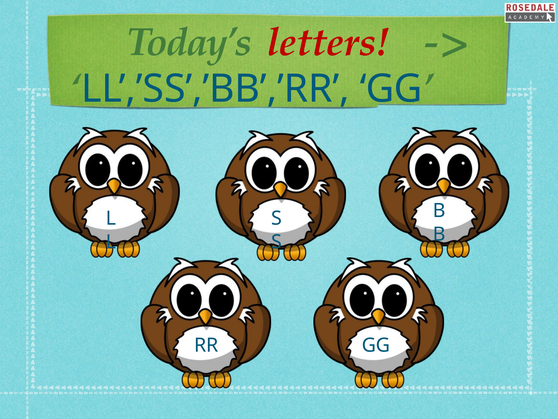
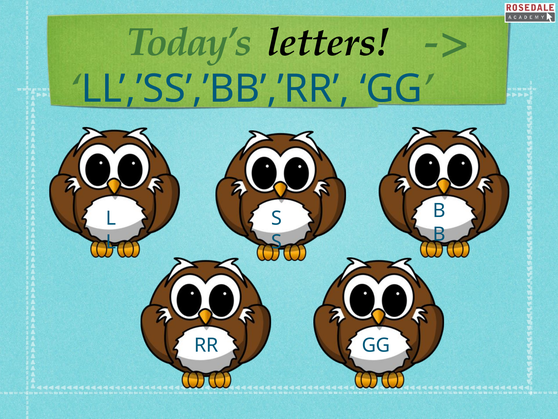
letters colour: red -> black (328, 42)
